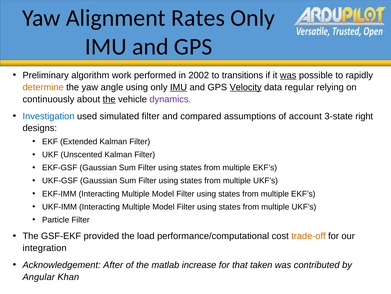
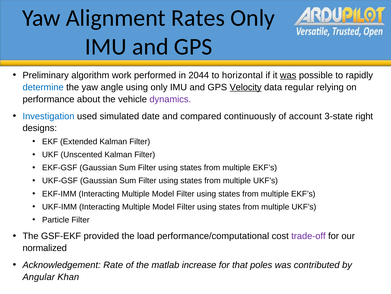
2002: 2002 -> 2044 (199, 75)
transitions: transitions -> horizontal (242, 75)
determine colour: orange -> blue (43, 87)
IMU underline: present -> none (179, 87)
continuously: continuously -> performance (49, 99)
the underline: present -> none (109, 99)
simulated filter: filter -> date (151, 116)
assumptions: assumptions -> continuously (250, 116)
trade-off colour: orange -> purple (308, 236)
integration: integration -> normalized (45, 247)
After: After -> Rate (113, 264)
taken: taken -> poles (261, 264)
